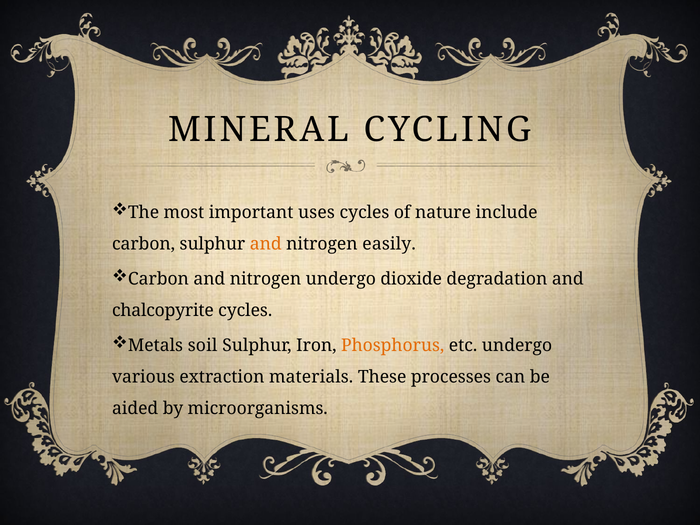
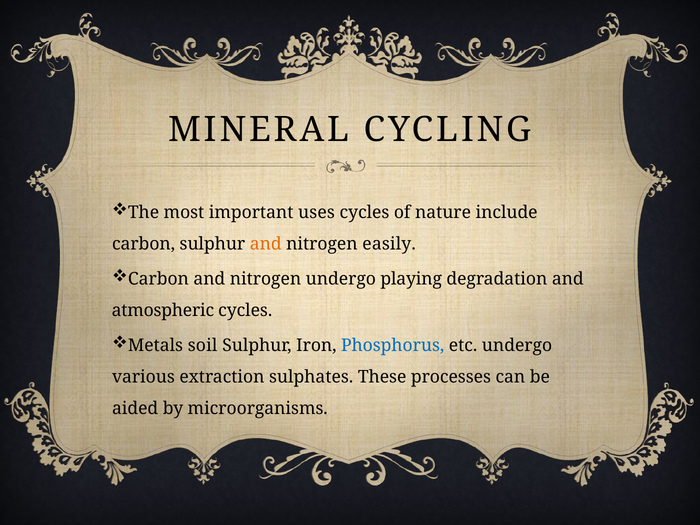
dioxide: dioxide -> playing (411, 279)
chalcopyrite: chalcopyrite -> atmospheric (163, 310)
Phosphorus colour: orange -> blue (393, 345)
materials: materials -> sulphates (311, 377)
